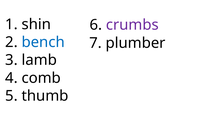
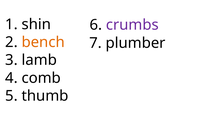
bench colour: blue -> orange (43, 42)
